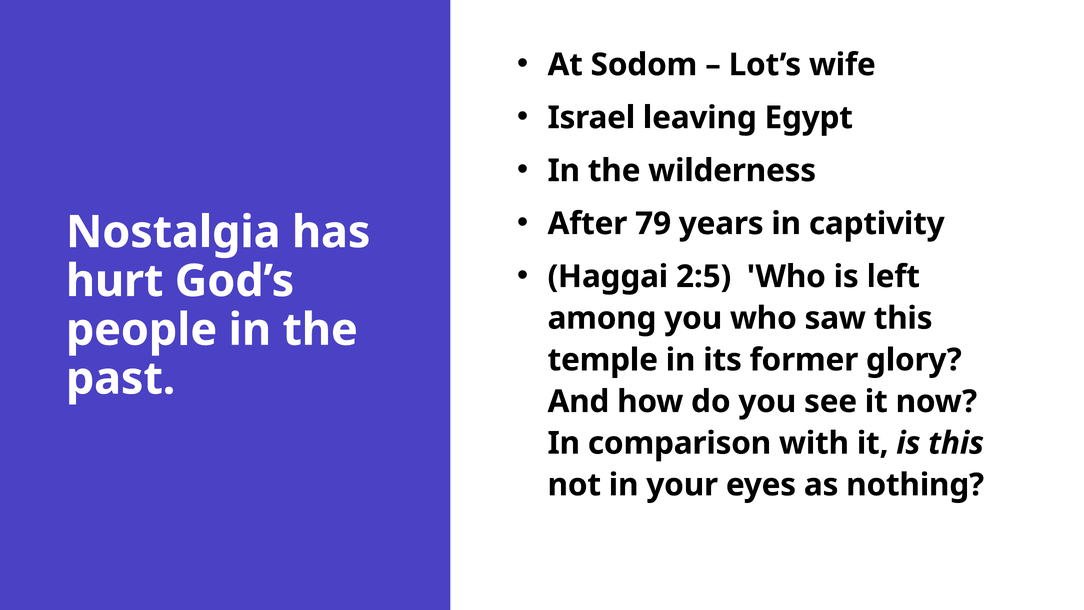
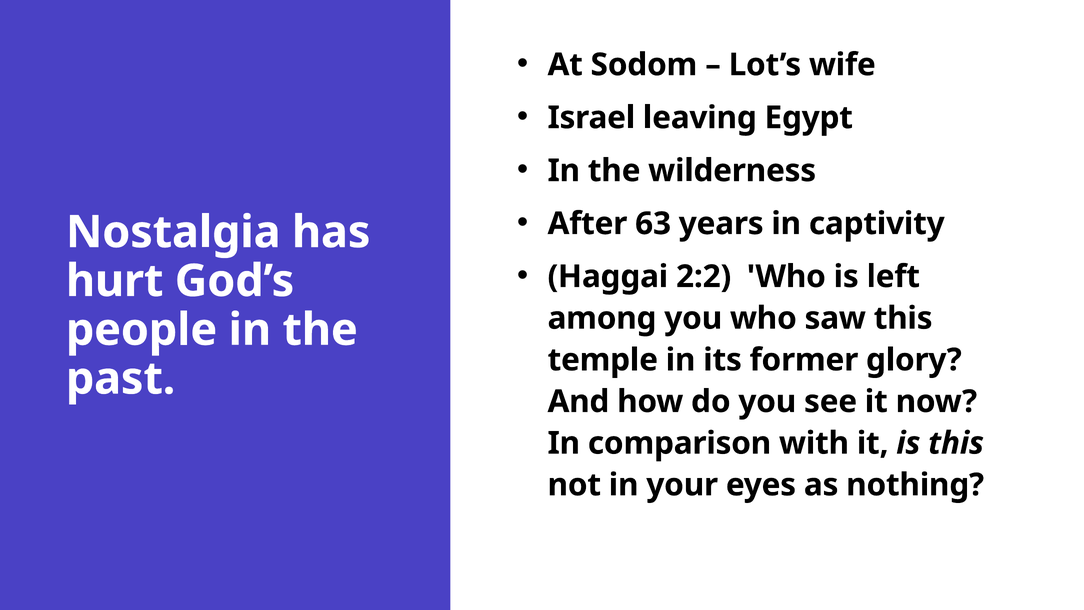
79: 79 -> 63 (653, 224)
2:5: 2:5 -> 2:2 (704, 277)
